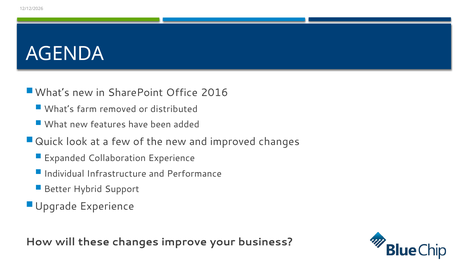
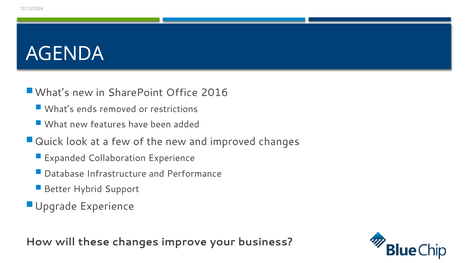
farm: farm -> ends (87, 109)
distributed: distributed -> restrictions (174, 109)
Individual: Individual -> Database (64, 174)
